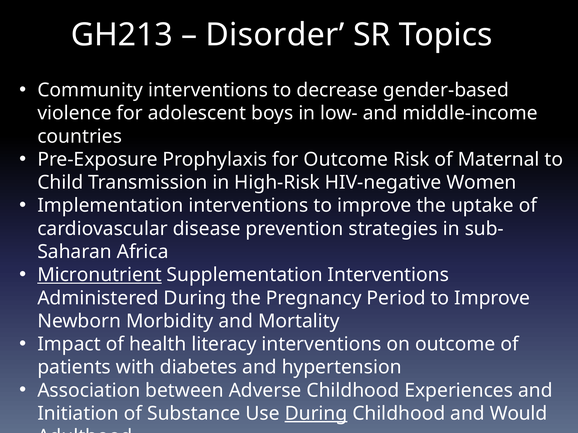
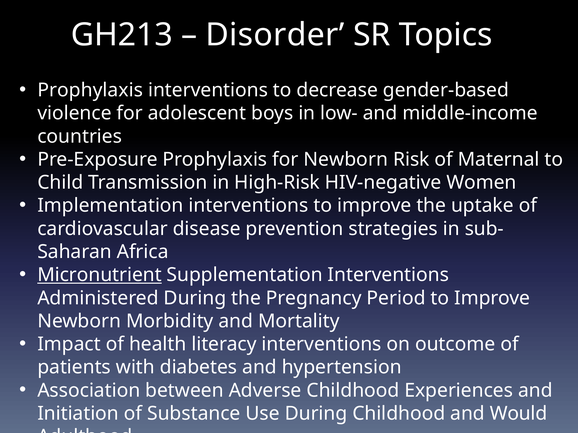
Community: Community -> Prophylaxis (90, 90)
for Outcome: Outcome -> Newborn (346, 160)
During underline: present -> none (316, 414)
